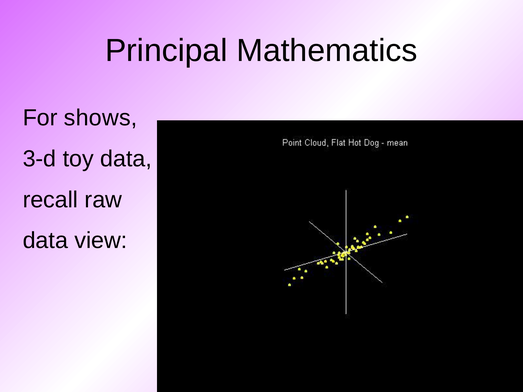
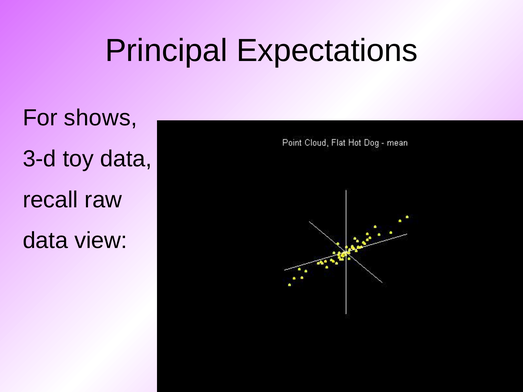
Mathematics: Mathematics -> Expectations (327, 51)
